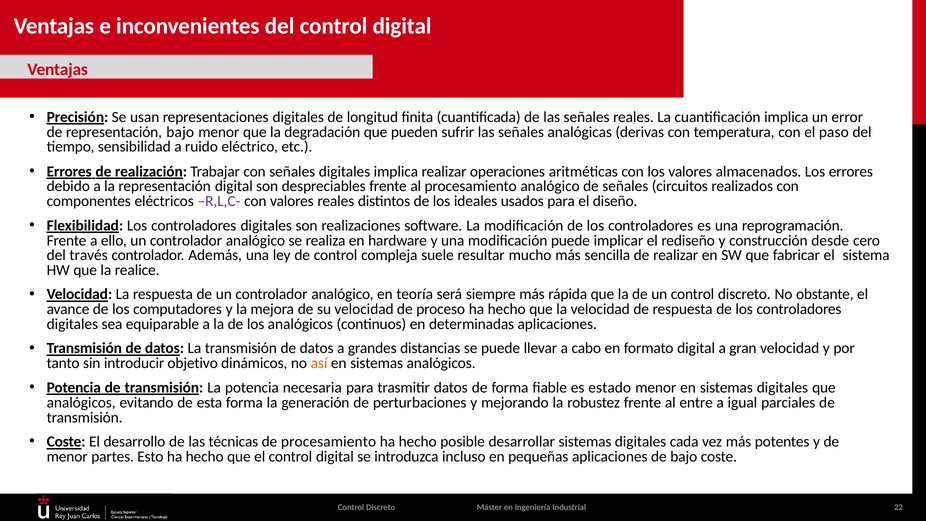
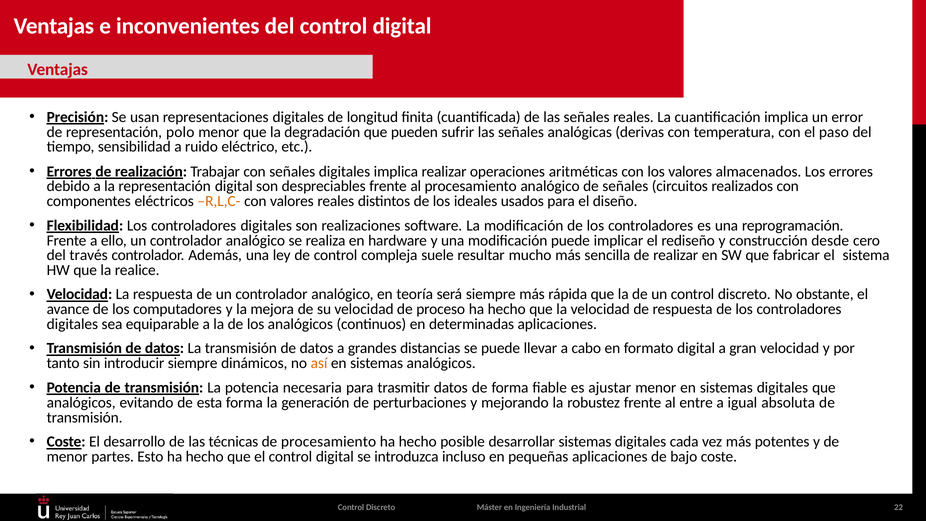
representación bajo: bajo -> polo (180, 132)
R,L,C- colour: purple -> orange (219, 201)
introducir objetivo: objetivo -> siempre (193, 363)
estado: estado -> ajustar (610, 388)
parciales: parciales -> absoluta (788, 403)
